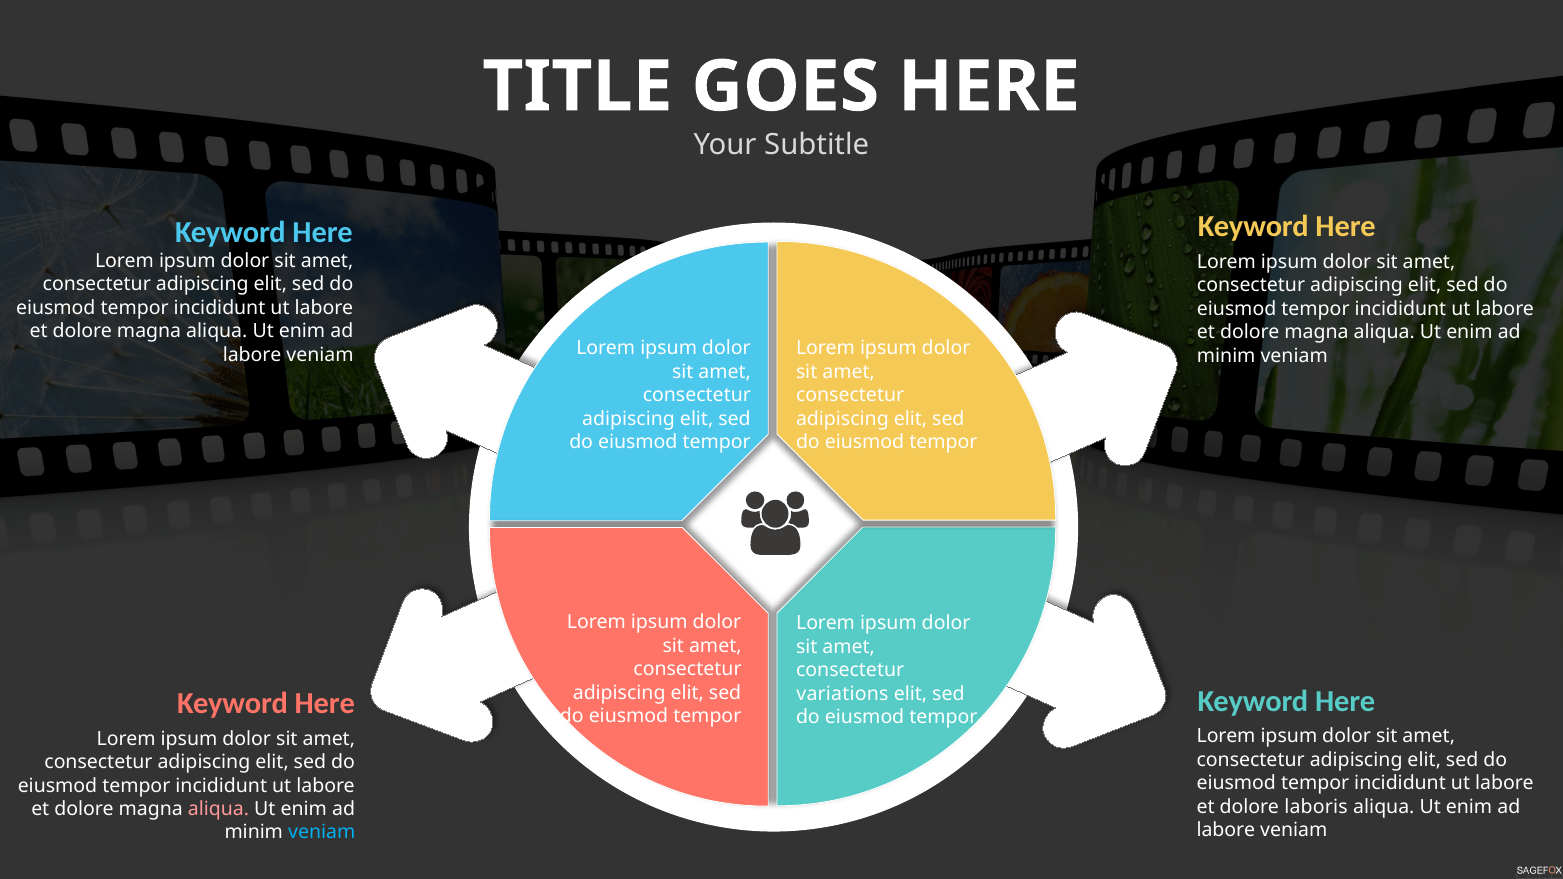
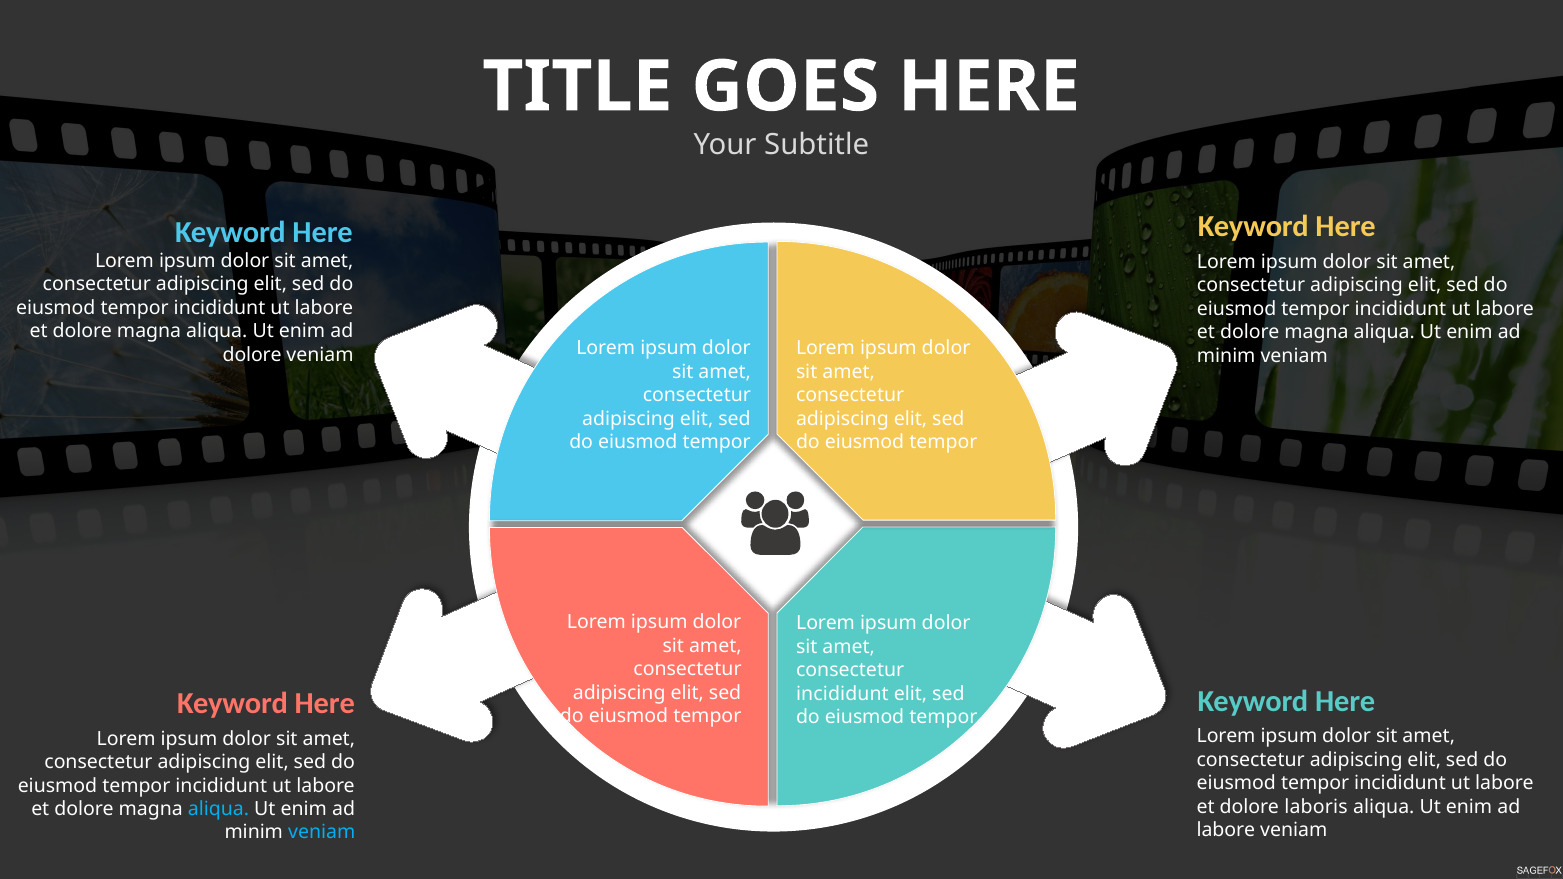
labore: labore -> dolore (252, 355)
variations: variations -> incididunt (842, 694)
aliqua colour: pink -> light blue (219, 809)
